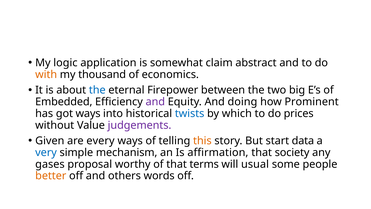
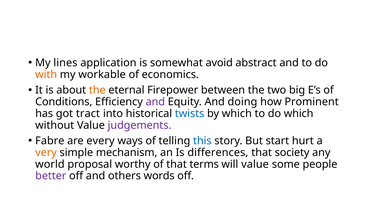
logic: logic -> lines (65, 63)
claim: claim -> avoid (219, 63)
thousand: thousand -> workable (102, 74)
the colour: blue -> orange (97, 90)
Embedded: Embedded -> Conditions (64, 102)
got ways: ways -> tract (88, 113)
do prices: prices -> which (299, 113)
Given: Given -> Fabre (50, 141)
this colour: orange -> blue (202, 141)
data: data -> hurt (303, 141)
very colour: blue -> orange (46, 152)
affirmation: affirmation -> differences (218, 152)
gases: gases -> world (50, 164)
will usual: usual -> value (255, 164)
better colour: orange -> purple (51, 176)
